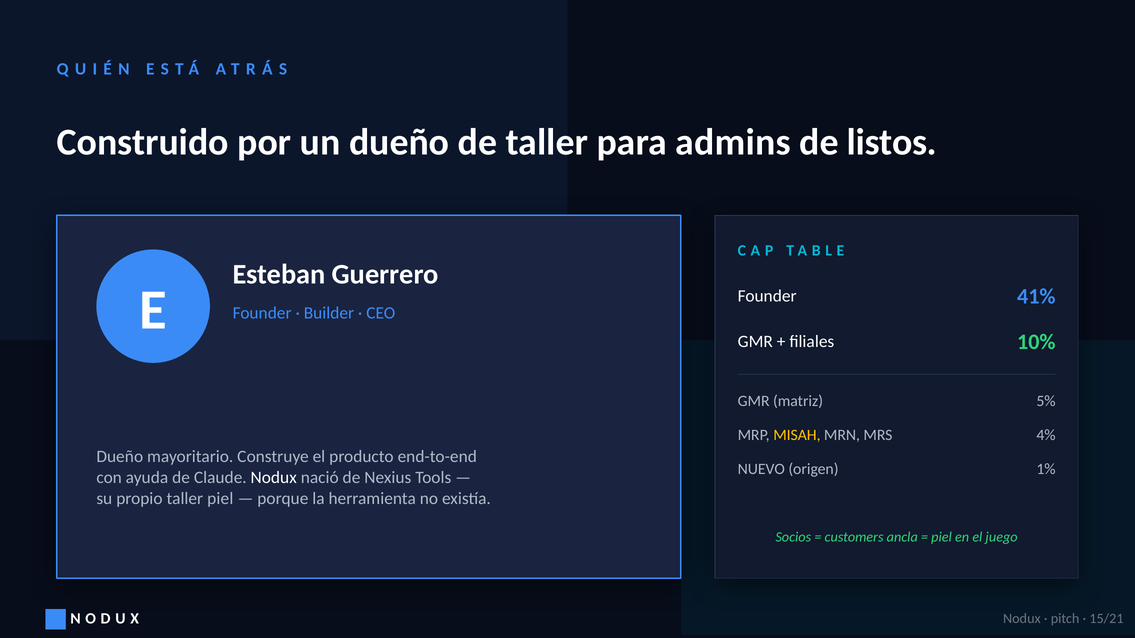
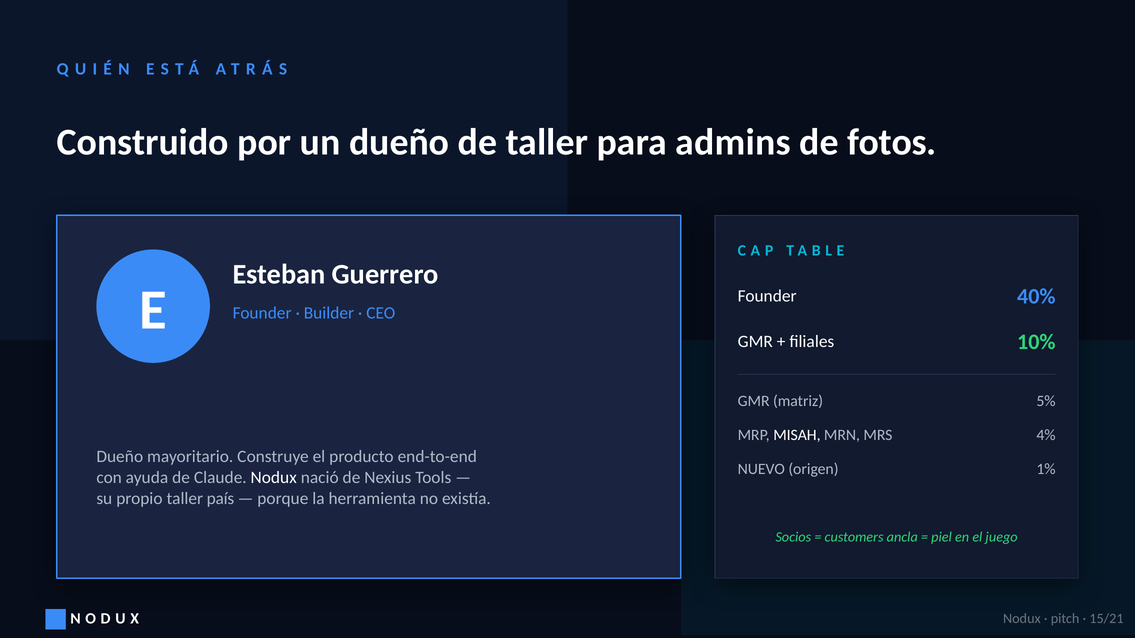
listos: listos -> fotos (892, 142)
41%: 41% -> 40% (1036, 297)
MISAH colour: yellow -> white (797, 435)
taller piel: piel -> país (220, 499)
